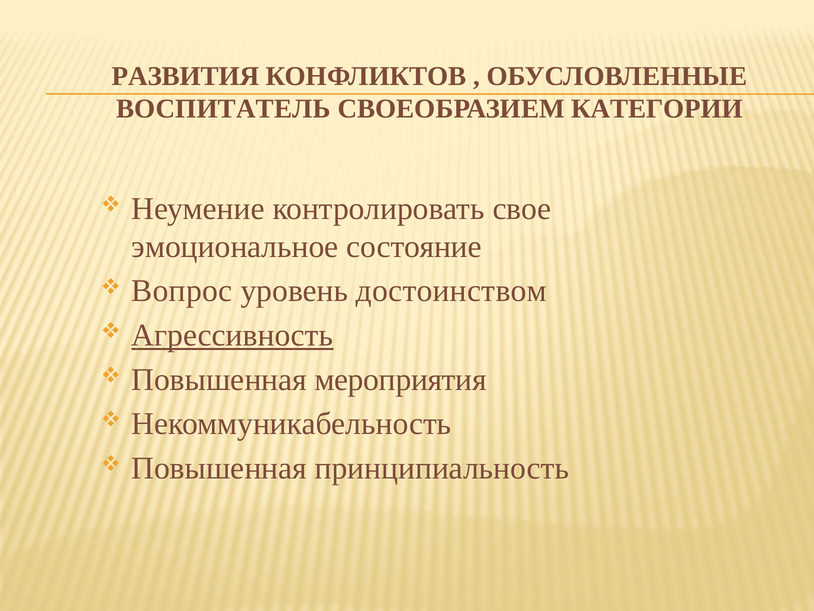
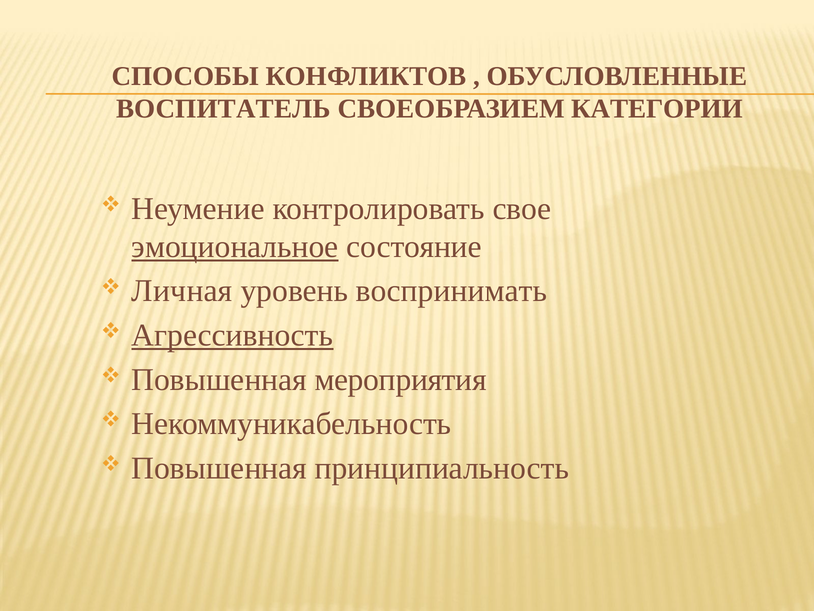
РАЗВИТИЯ: РАЗВИТИЯ -> СПОСОБЫ (185, 76)
эмоциональное underline: none -> present (235, 247)
Вопрос: Вопрос -> Личная (182, 291)
достоинством: достоинством -> воспринимать (452, 291)
